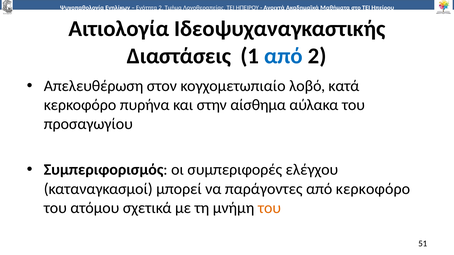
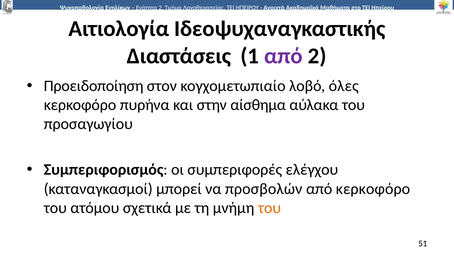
από colour: blue -> purple (283, 56)
Απελευθέρωση: Απελευθέρωση -> Προειδοποίηση (94, 86)
κατά: κατά -> όλες (344, 86)
παράγοντες: παράγοντες -> προσβολών (264, 189)
